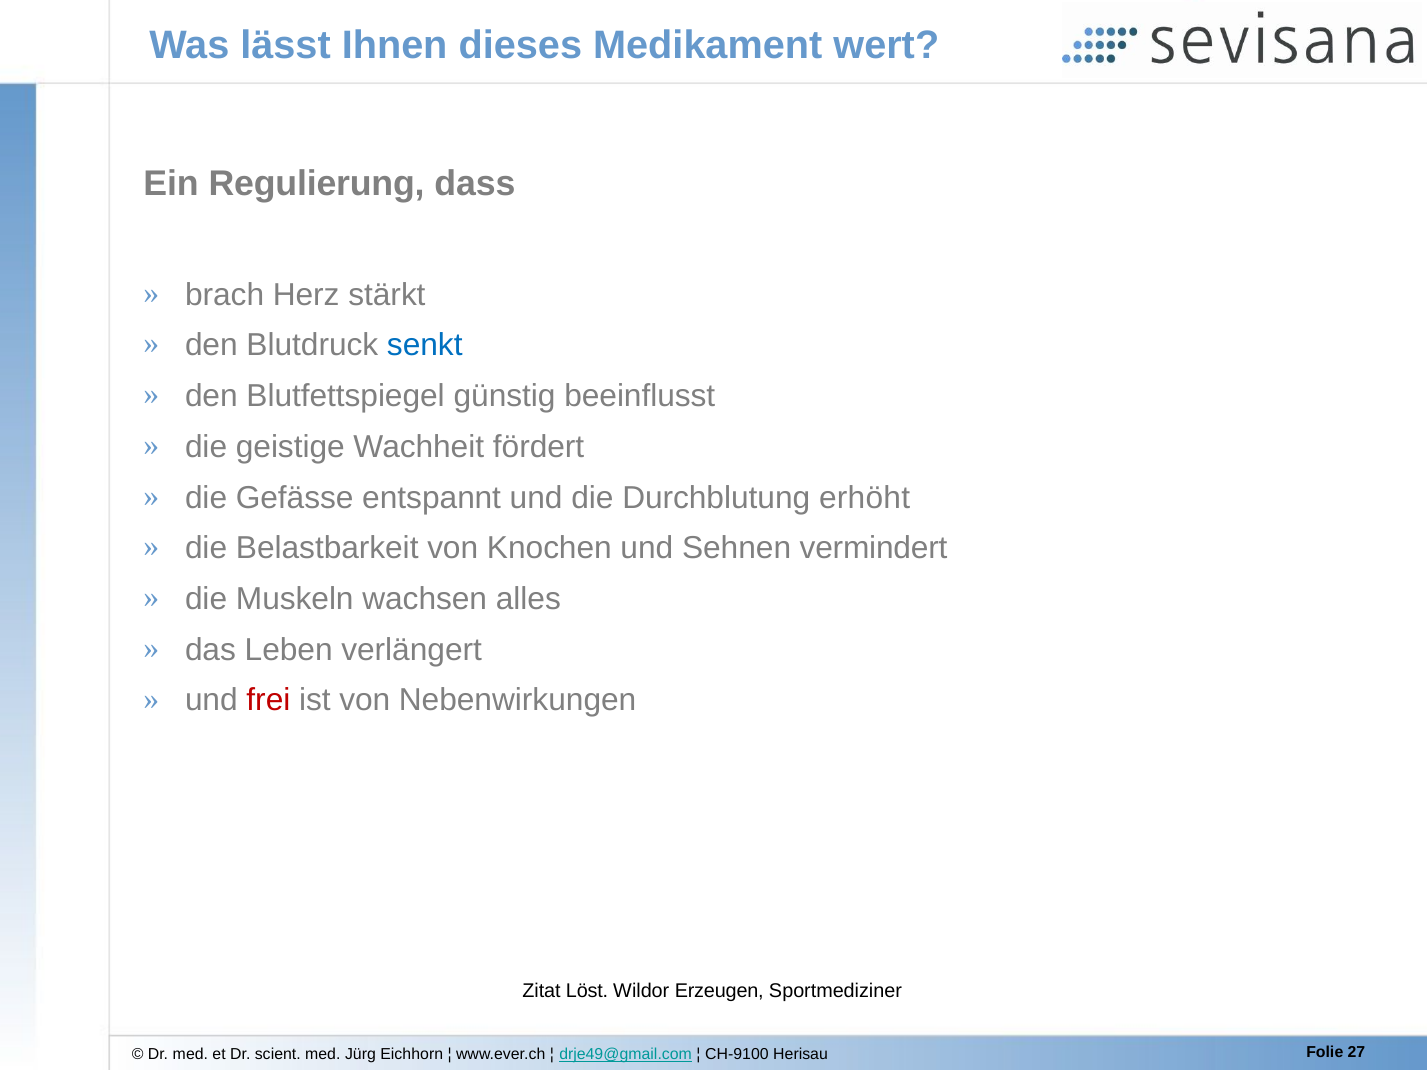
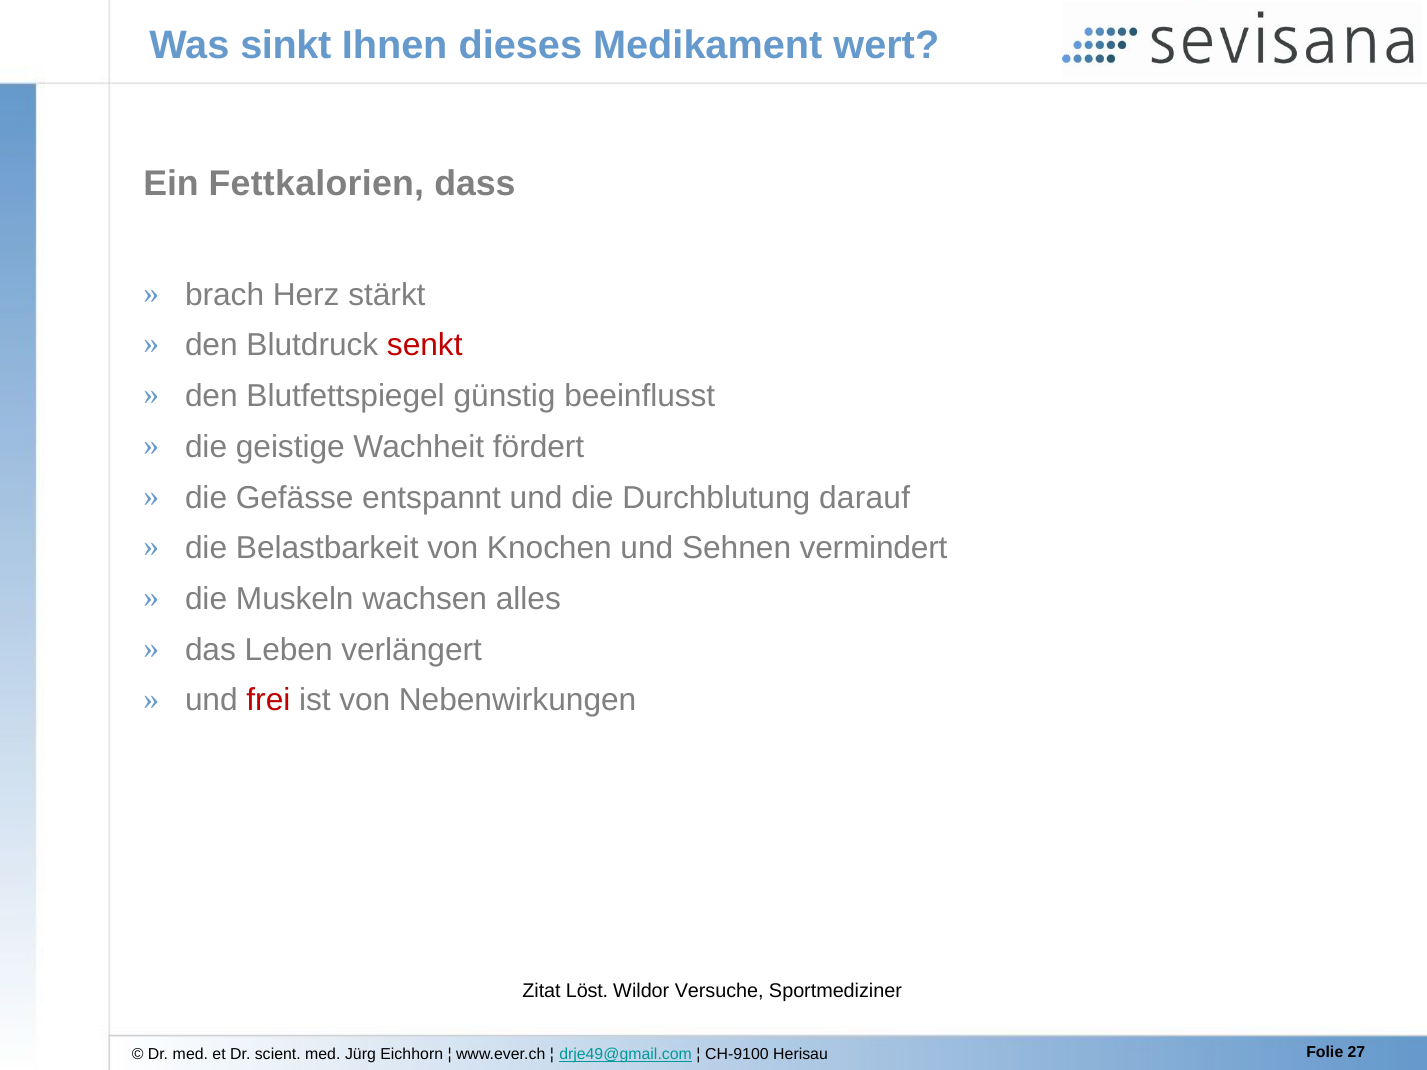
lässt: lässt -> sinkt (286, 45)
Regulierung: Regulierung -> Fettkalorien (316, 184)
senkt colour: blue -> red (425, 346)
erhöht: erhöht -> darauf (865, 498)
Erzeugen: Erzeugen -> Versuche (719, 992)
